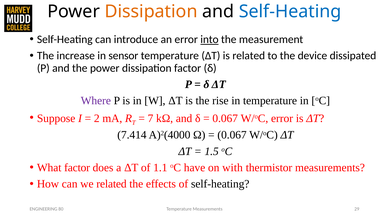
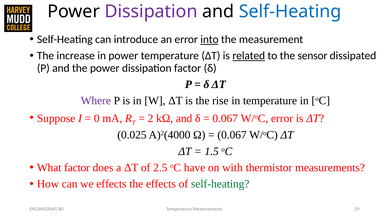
Dissipation colour: orange -> purple (151, 11)
in sensor: sensor -> power (123, 56)
related underline: none -> present (249, 56)
device: device -> sensor (312, 56)
2: 2 -> 0 (97, 118)
7: 7 -> 2 (150, 118)
7.414: 7.414 -> 0.025 (132, 135)
1.1: 1.1 -> 2.5 (160, 168)
we related: related -> effects (111, 184)
self-heating colour: black -> green (220, 184)
